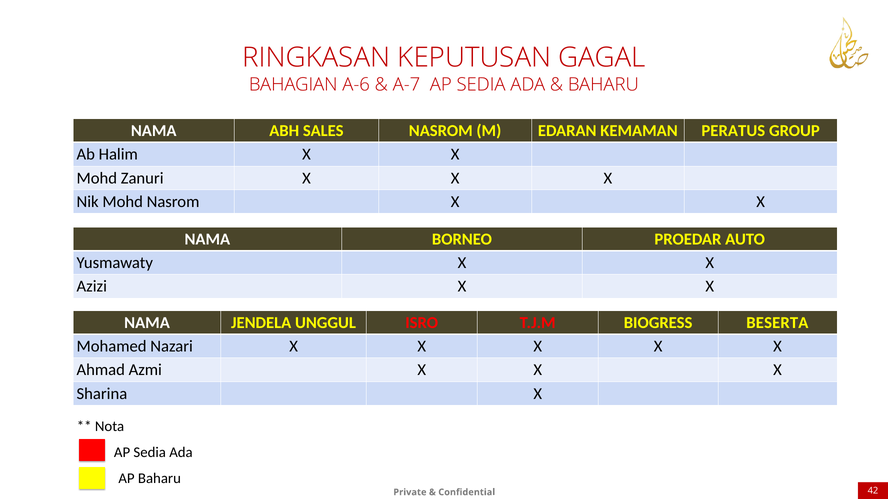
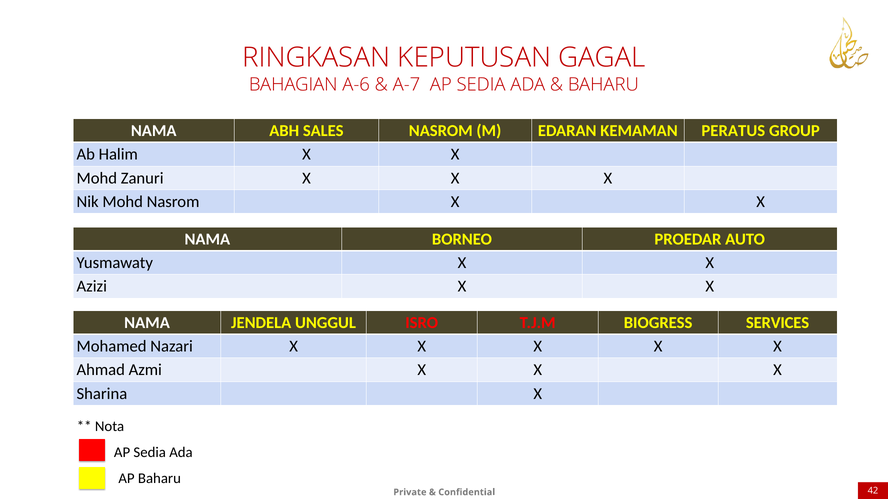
BESERTA: BESERTA -> SERVICES (778, 323)
